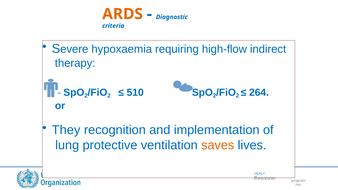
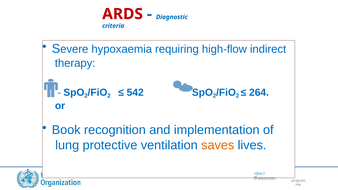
ARDS colour: orange -> red (123, 14)
510: 510 -> 542 (135, 93)
They: They -> Book (66, 130)
